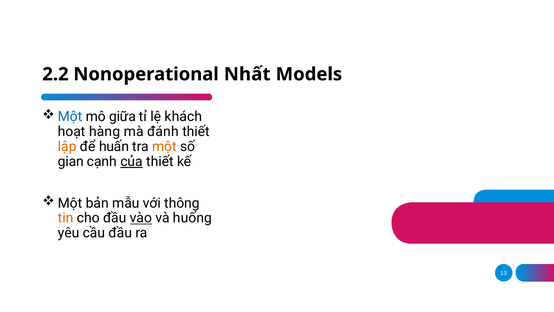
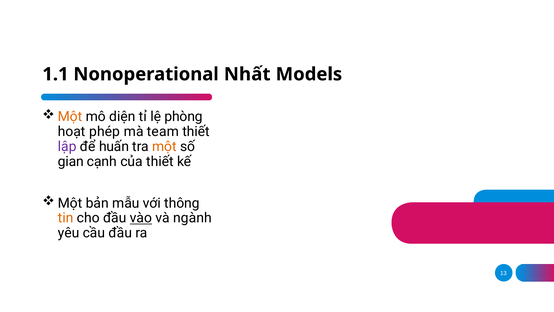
2.2: 2.2 -> 1.1 (55, 74)
Một colour: blue -> orange (70, 117)
giữa: giữa -> diện (122, 117)
khách: khách -> phòng (184, 117)
hàng: hàng -> phép (105, 132)
đánh: đánh -> team (163, 132)
lập colour: orange -> purple (67, 146)
của underline: present -> none (132, 161)
huống: huống -> ngành (193, 218)
